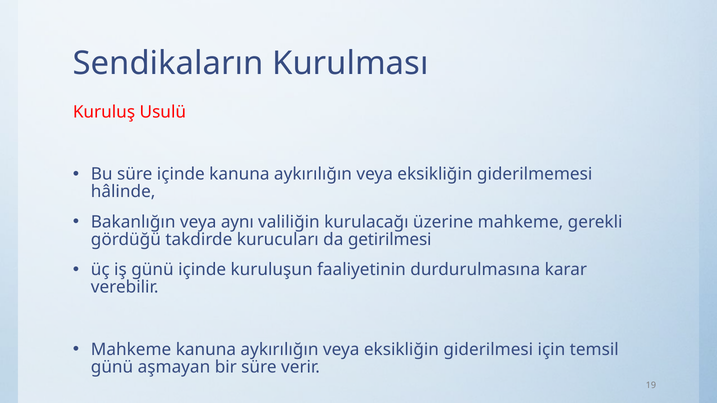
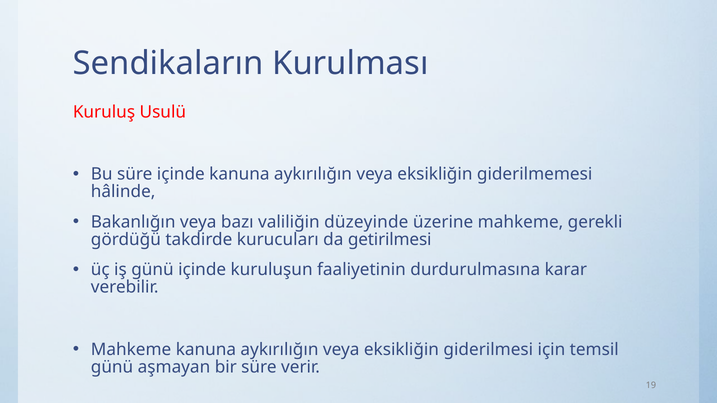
aynı: aynı -> bazı (237, 222)
kurulacağı: kurulacağı -> düzeyinde (366, 222)
